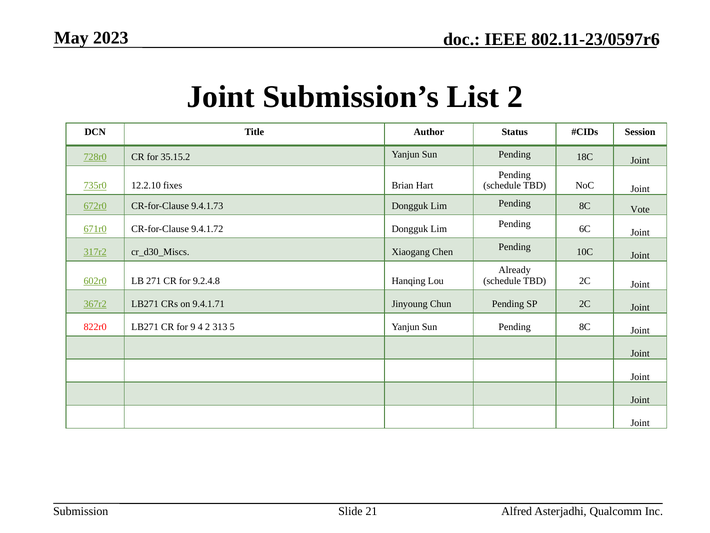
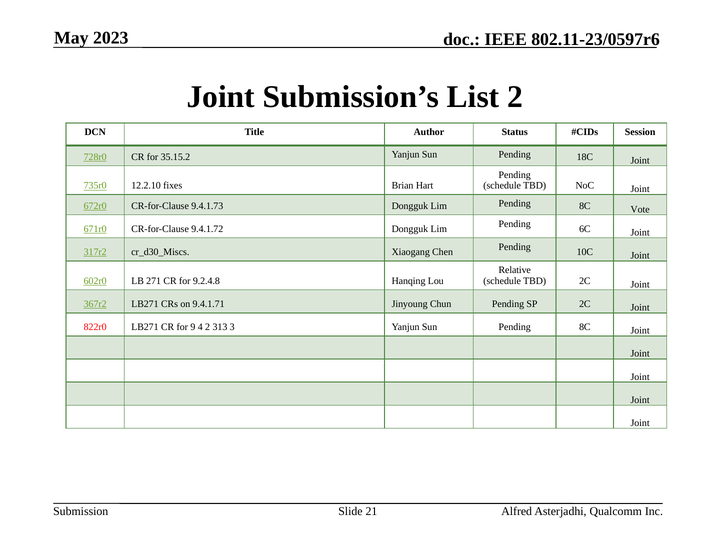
Already: Already -> Relative (515, 270)
5: 5 -> 3 (232, 327)
